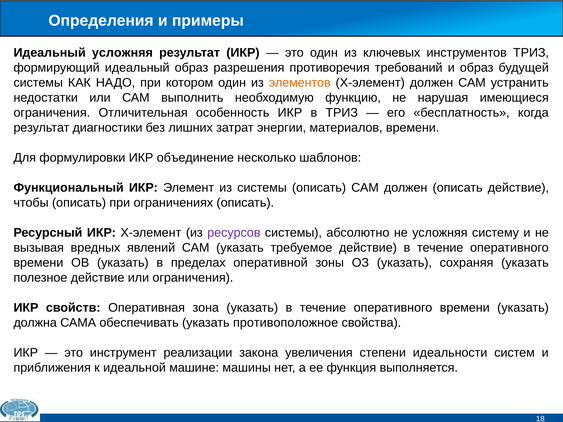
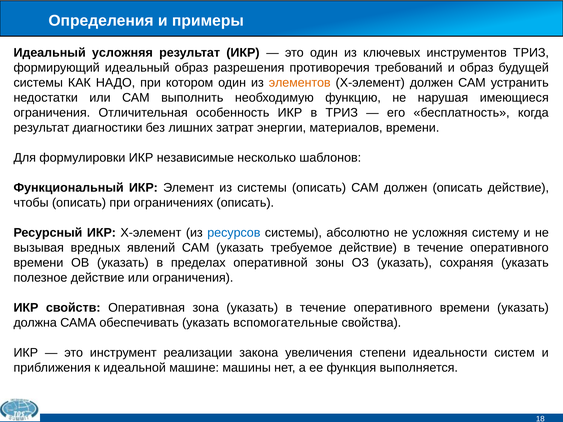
объединение: объединение -> независимые (195, 158)
ресурсов colour: purple -> blue (234, 233)
противоположное: противоположное -> вспомогательные (286, 323)
